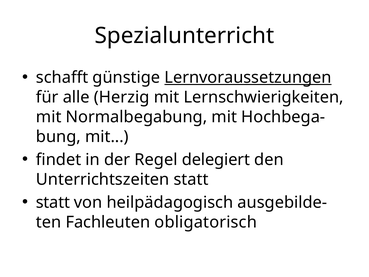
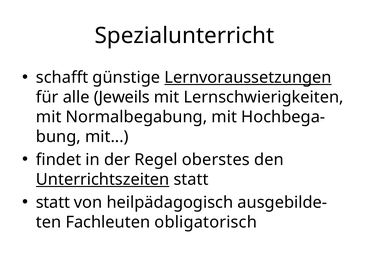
Herzig: Herzig -> Jeweils (122, 97)
delegiert: delegiert -> oberstes (216, 160)
Unterrichtszeiten underline: none -> present (103, 179)
